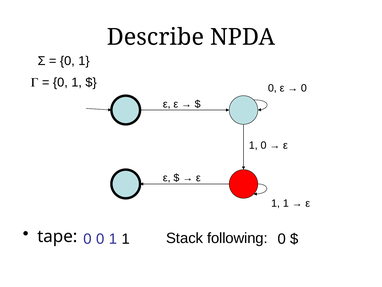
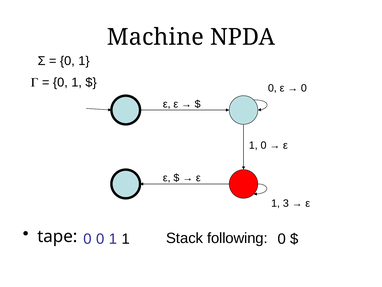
Describe: Describe -> Machine (155, 37)
1: 1 -> 3 (286, 203)
